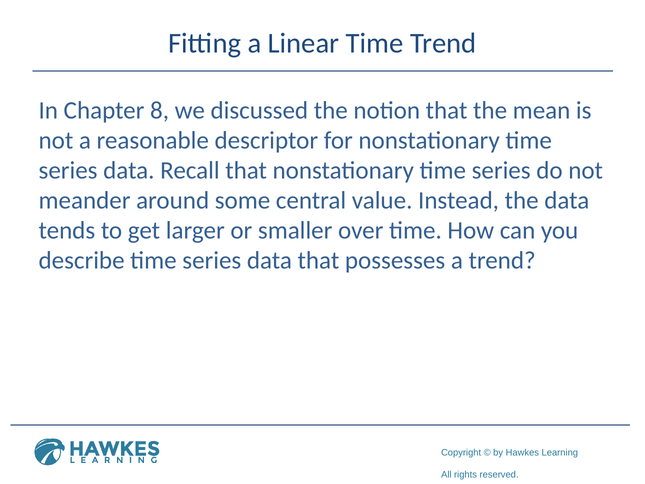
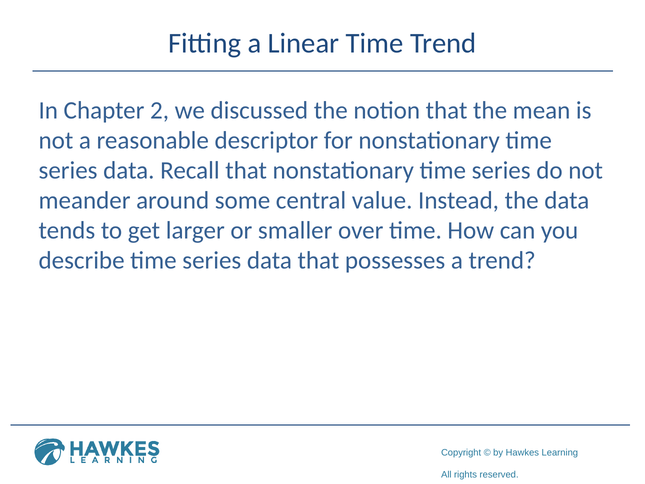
8: 8 -> 2 (160, 110)
